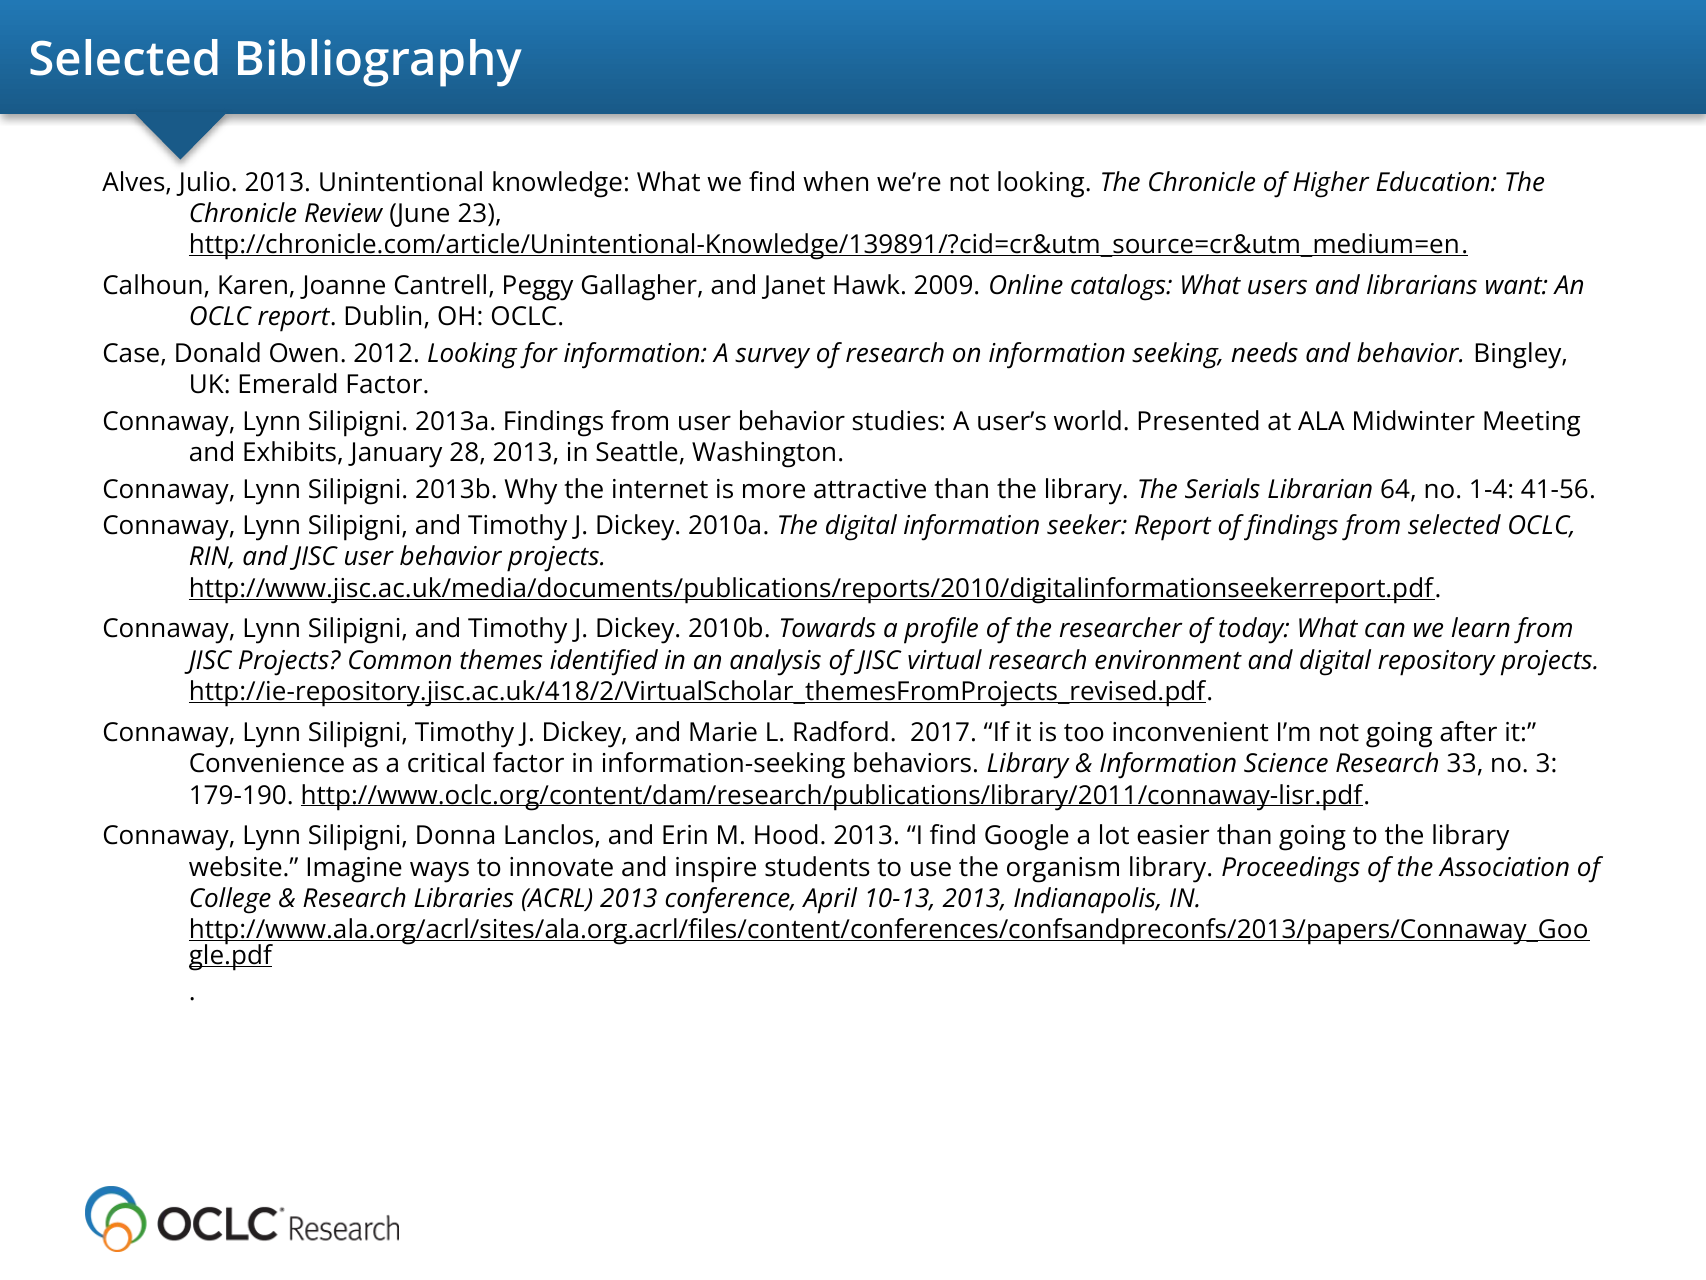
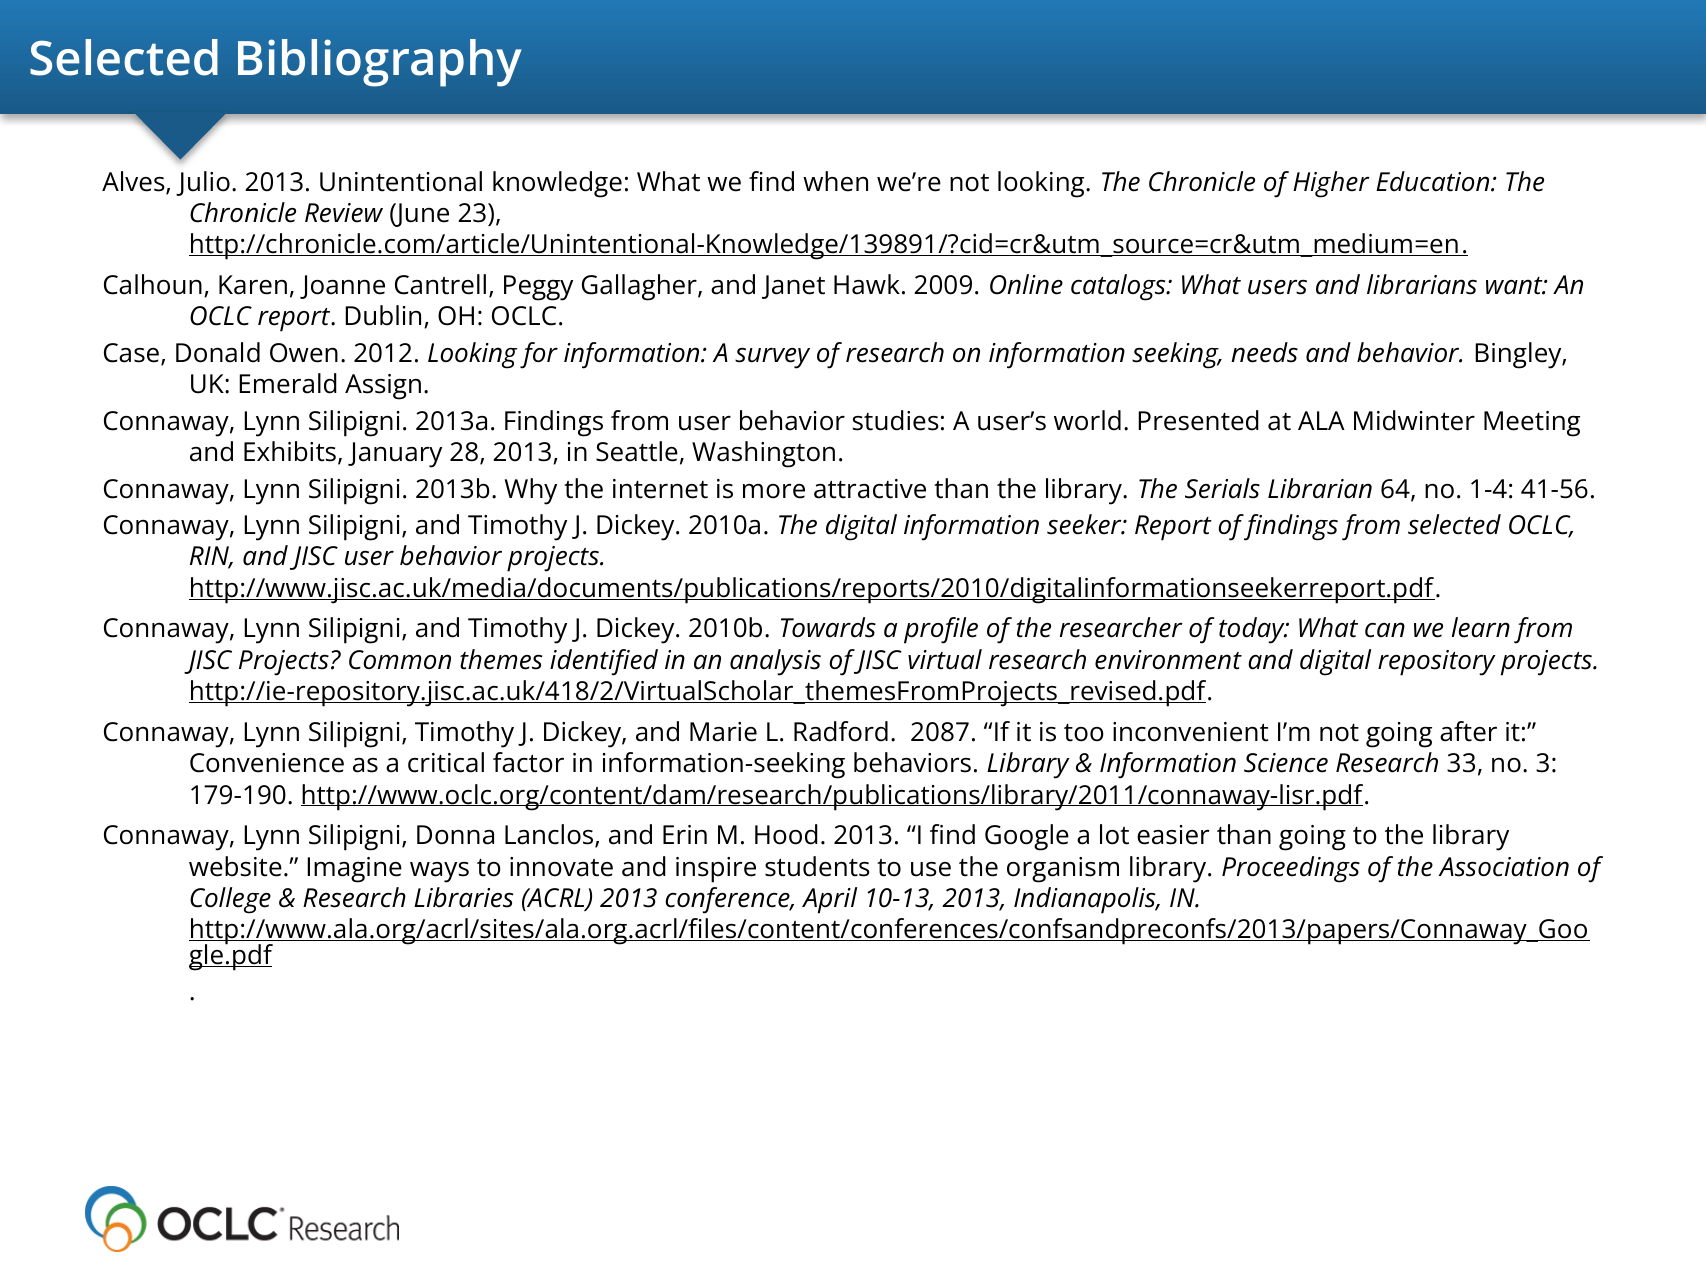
Emerald Factor: Factor -> Assign (388, 385)
2017: 2017 -> 2087 (944, 733)
